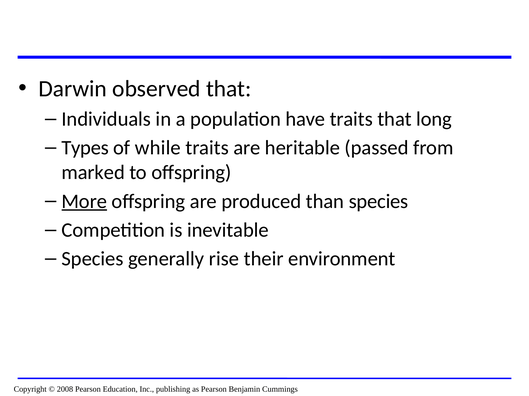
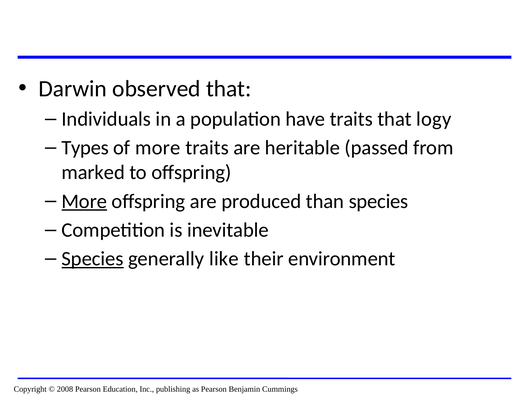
long: long -> logy (434, 119)
of while: while -> more (158, 148)
Species underline: none -> present (93, 259)
rise: rise -> like (224, 259)
